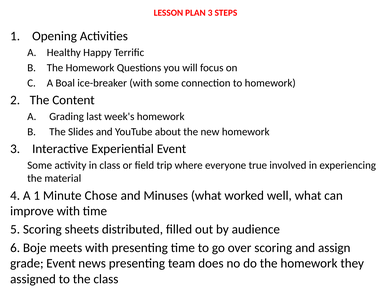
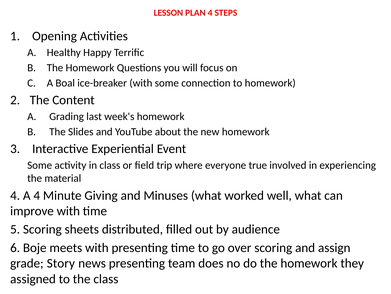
PLAN 3: 3 -> 4 (210, 13)
A 1: 1 -> 4 (37, 195)
Chose: Chose -> Giving (101, 195)
grade Event: Event -> Story (61, 263)
